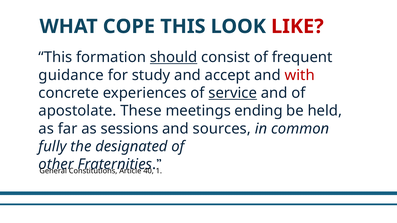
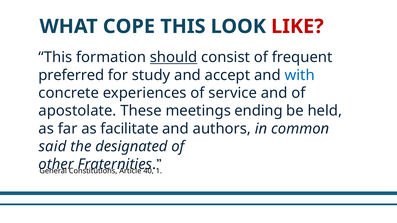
guidance: guidance -> preferred (71, 75)
with colour: red -> blue (300, 75)
service underline: present -> none (233, 93)
sessions: sessions -> facilitate (130, 129)
sources: sources -> authors (222, 129)
fully: fully -> said (52, 147)
